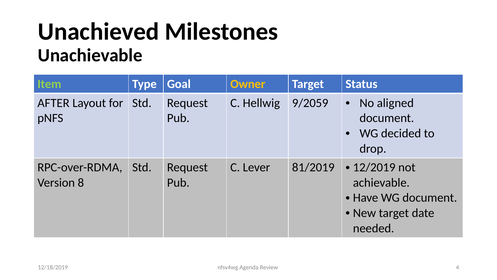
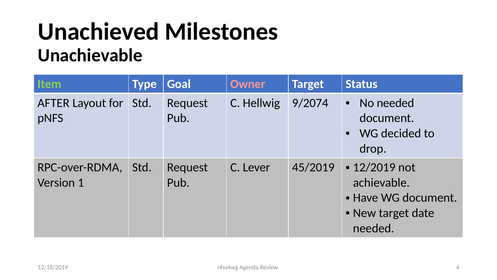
Owner colour: yellow -> pink (248, 84)
9/2059: 9/2059 -> 9/2074 (310, 103)
No aligned: aligned -> needed (395, 103)
81/2019: 81/2019 -> 45/2019 (313, 167)
8: 8 -> 1 (81, 182)
